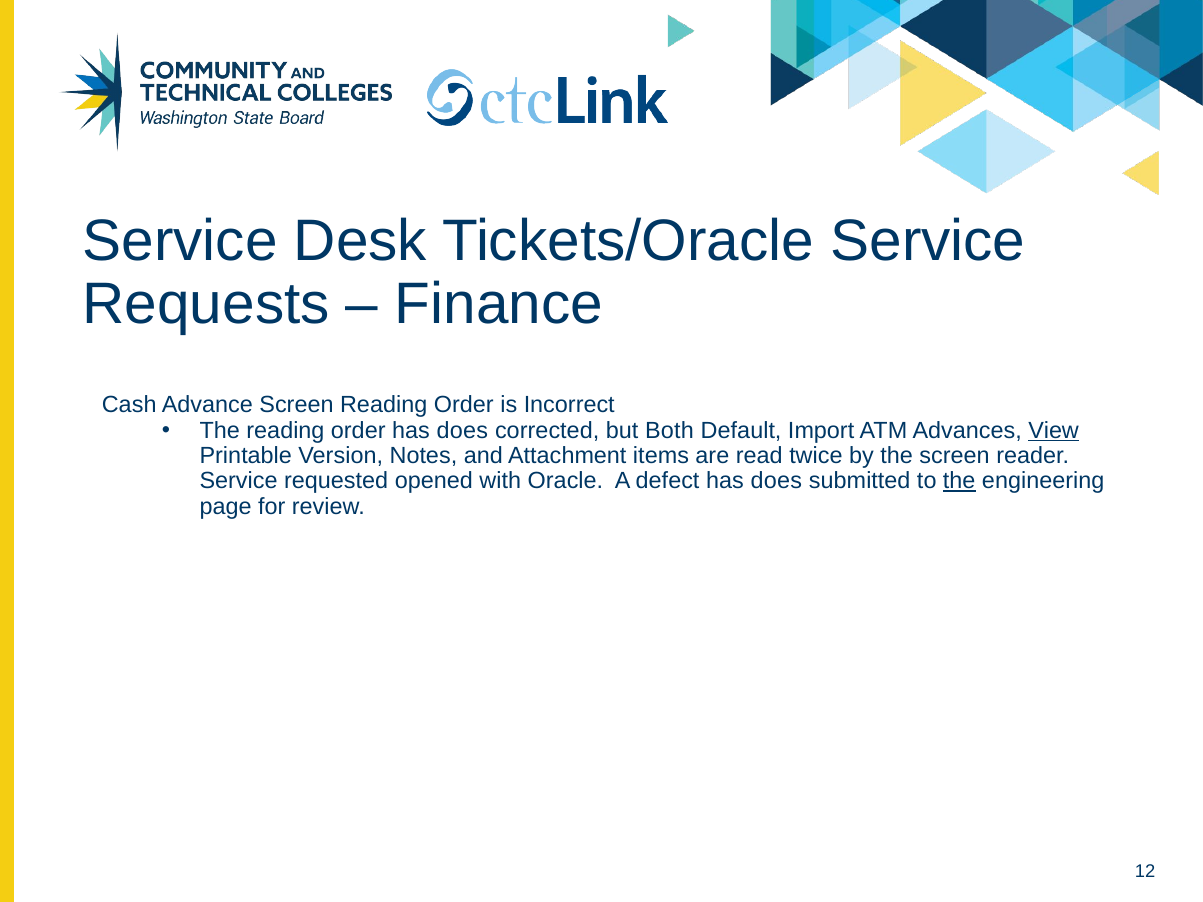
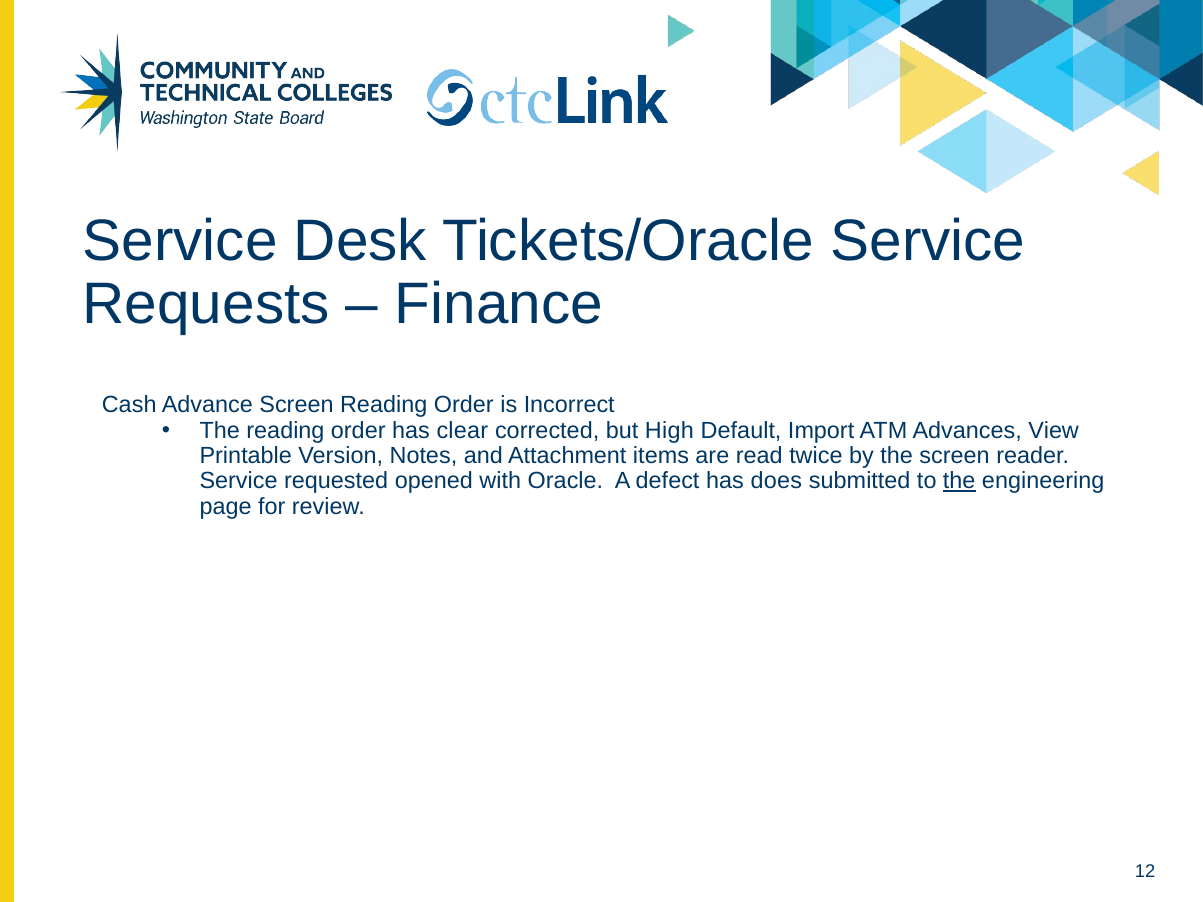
order has does: does -> clear (462, 431)
Both: Both -> High (669, 431)
View underline: present -> none (1054, 431)
